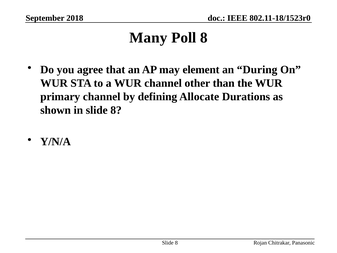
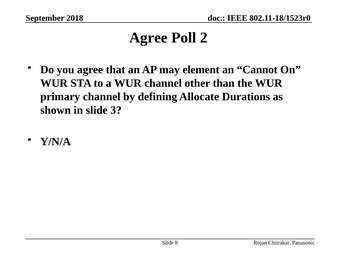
Many: Many -> Agree (148, 38)
Poll 8: 8 -> 2 (204, 38)
During: During -> Cannot (257, 70)
in slide 8: 8 -> 3 (116, 110)
